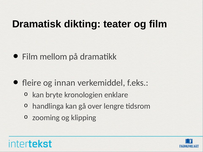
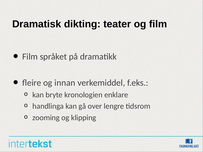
mellom: mellom -> språket (53, 57)
